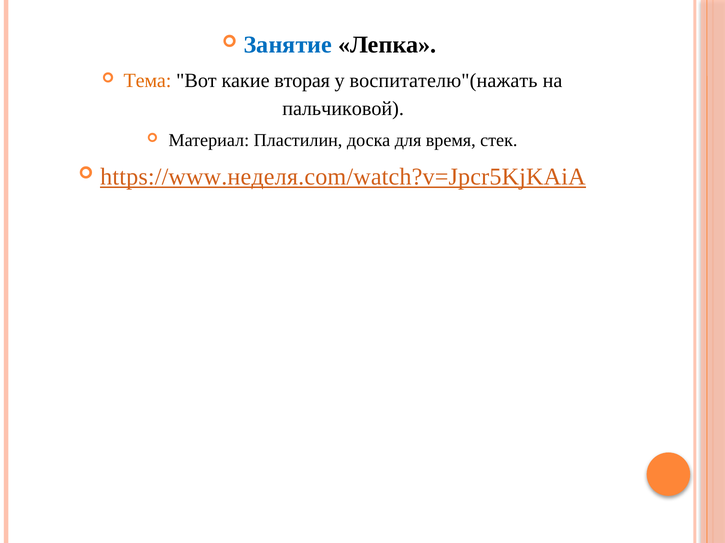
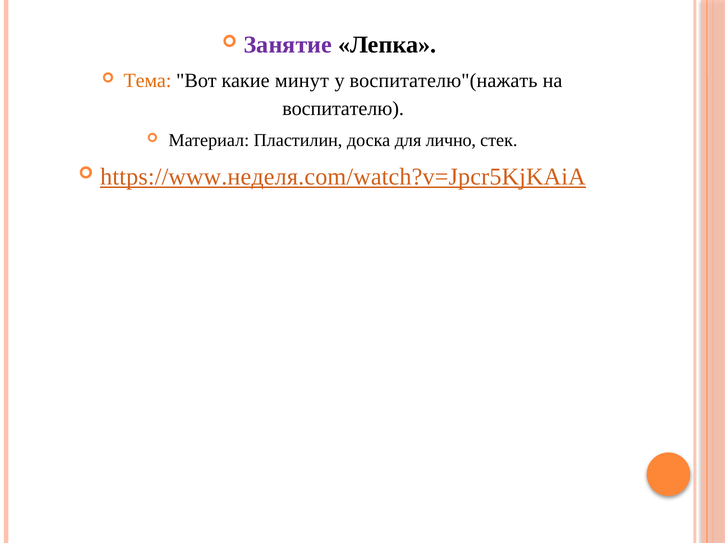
Занятие colour: blue -> purple (288, 45)
вторая: вторая -> минут (302, 81)
пальчиковой: пальчиковой -> воспитателю (343, 109)
время: время -> лично (451, 141)
